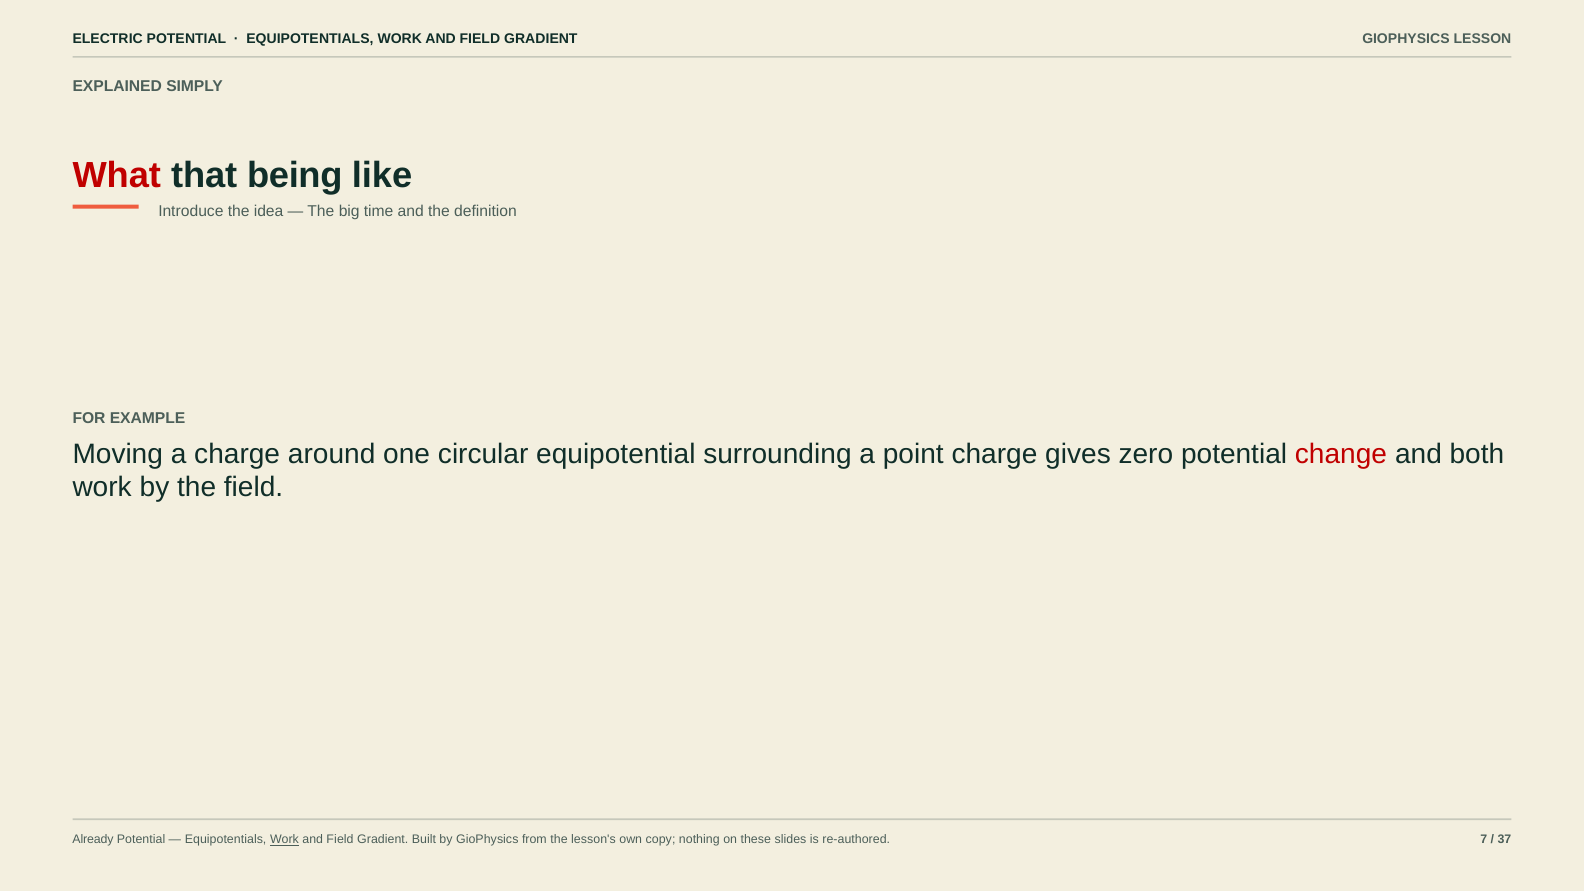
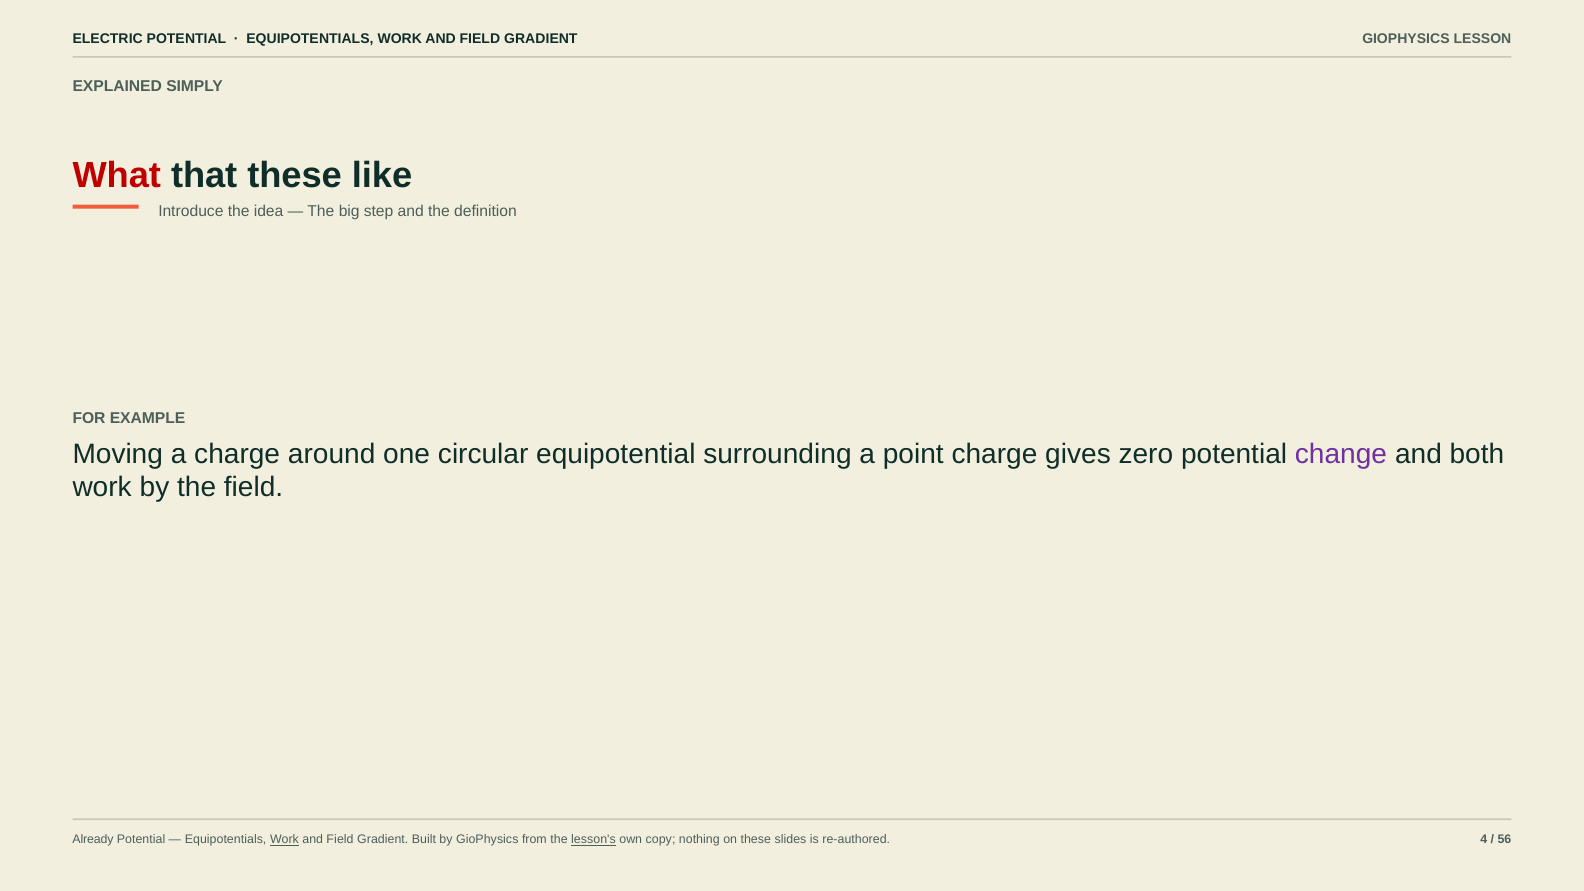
that being: being -> these (295, 175)
time: time -> step (379, 212)
change colour: red -> purple (1341, 454)
lesson's underline: none -> present (593, 840)
7: 7 -> 4 (1484, 840)
37: 37 -> 56 (1504, 840)
